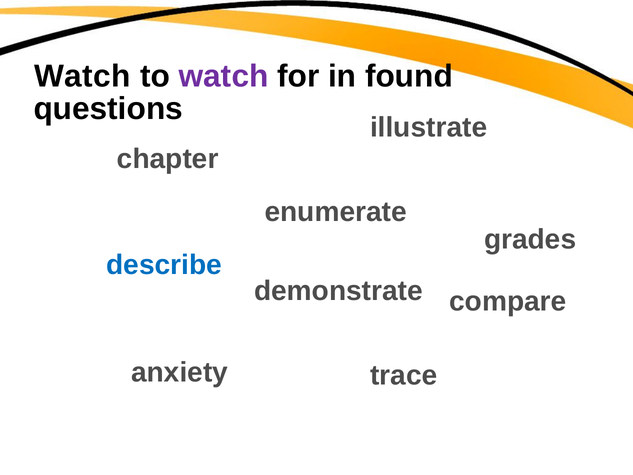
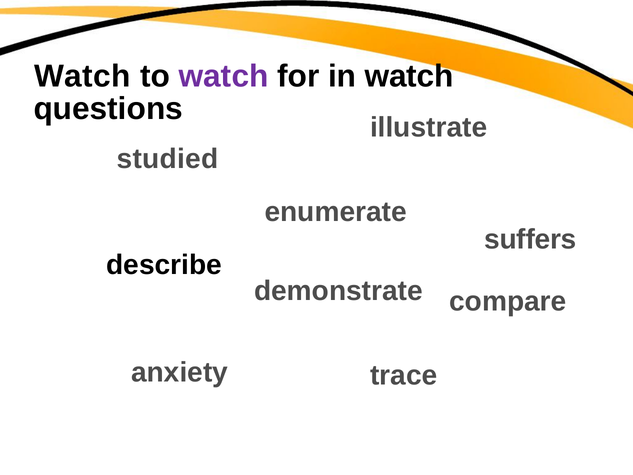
in found: found -> watch (409, 76)
chapter: chapter -> studied (168, 159)
grades: grades -> suffers (530, 239)
describe colour: blue -> black (164, 265)
